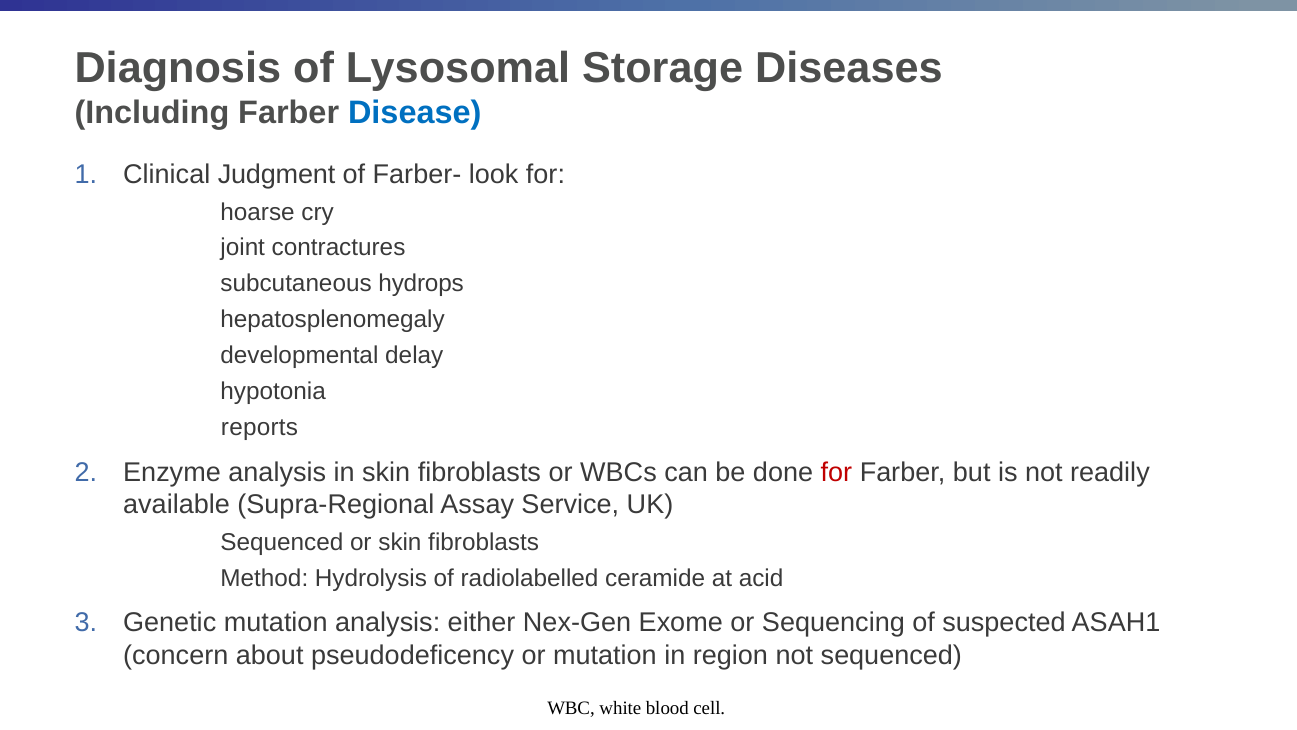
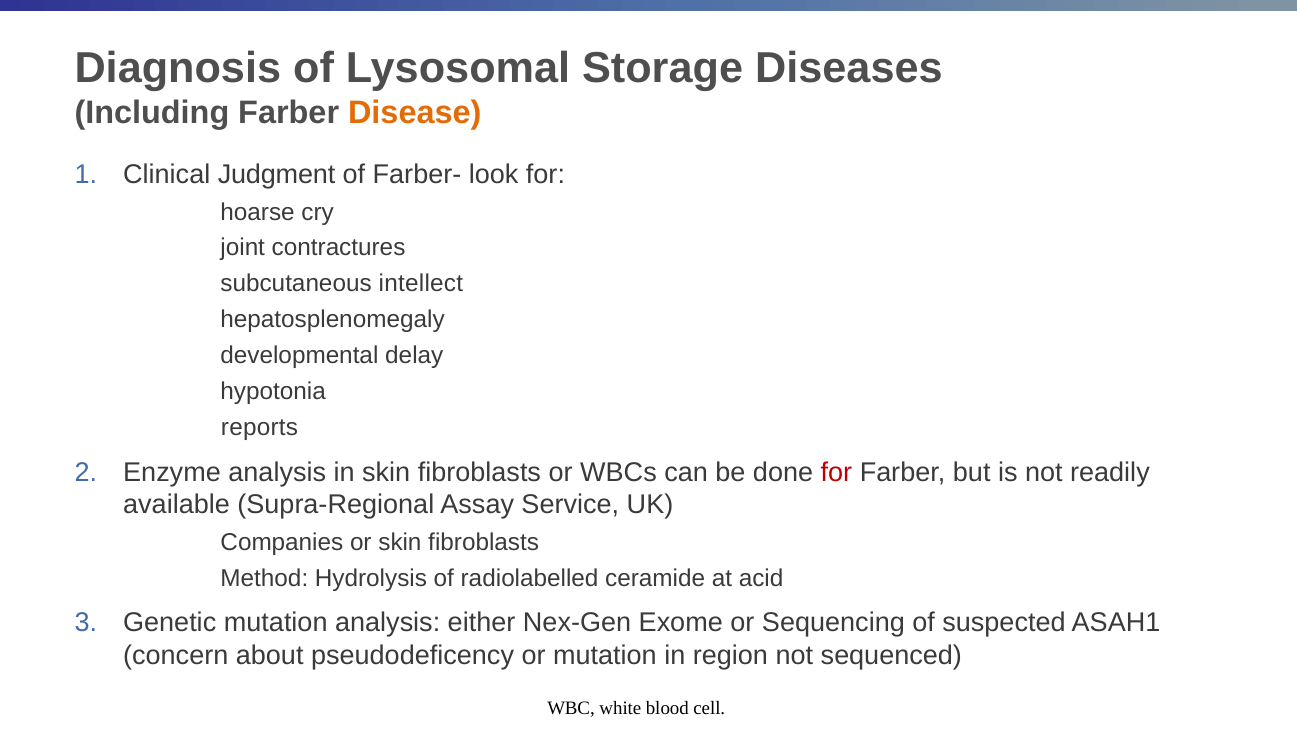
Disease colour: blue -> orange (415, 112)
hydrops: hydrops -> intellect (421, 284)
Sequenced: Sequenced -> Companies (282, 542)
